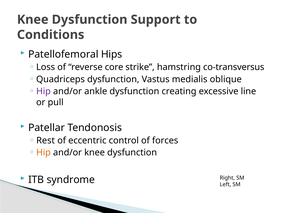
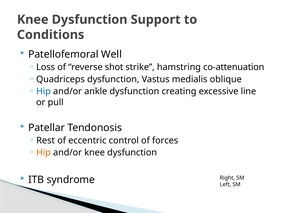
Hips: Hips -> Well (112, 54)
core: core -> shot (114, 67)
co-transversus: co-transversus -> co-attenuation (234, 67)
Hip colour: purple -> blue (43, 91)
